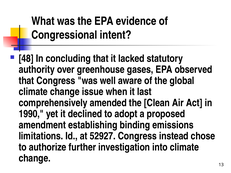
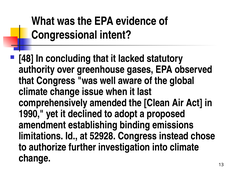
52927: 52927 -> 52928 (103, 136)
